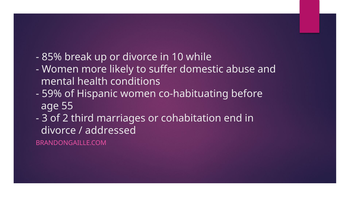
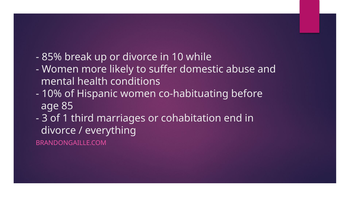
59%: 59% -> 10% (52, 94)
55: 55 -> 85 (67, 106)
2: 2 -> 1 (65, 118)
addressed: addressed -> everything (111, 130)
